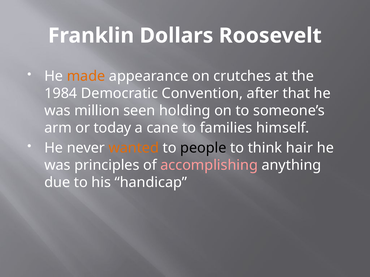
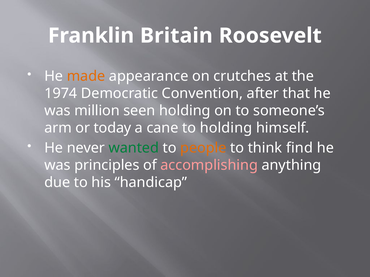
Dollars: Dollars -> Britain (176, 36)
1984: 1984 -> 1974 (61, 93)
to families: families -> holding (226, 128)
wanted colour: orange -> green (134, 148)
people colour: black -> orange (203, 148)
hair: hair -> find (299, 148)
